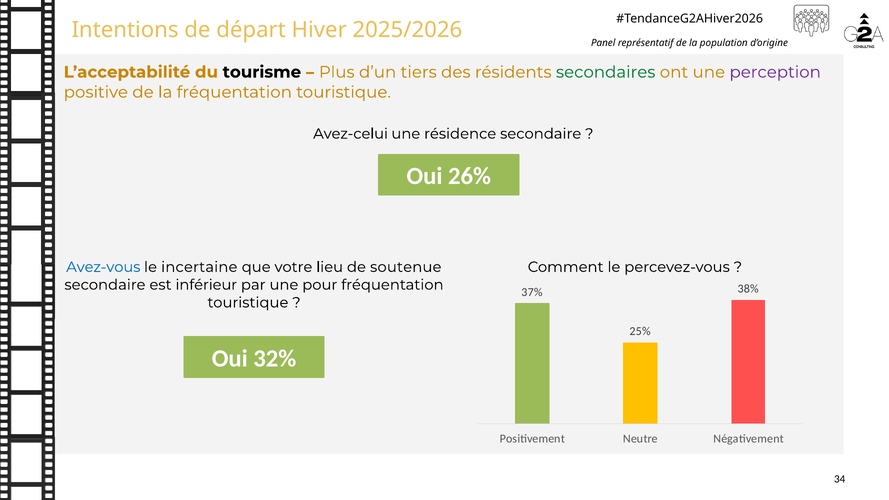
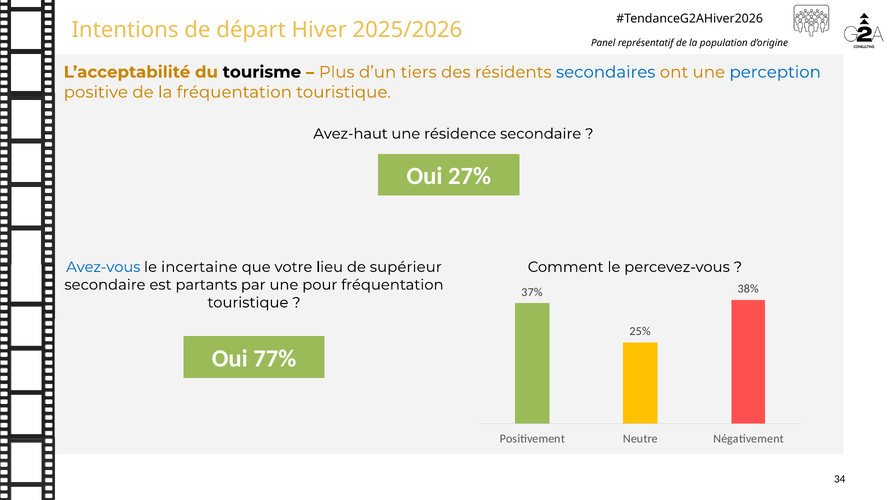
secondaires colour: green -> blue (606, 72)
perception colour: purple -> blue (775, 72)
Avez-celui: Avez-celui -> Avez-haut (351, 134)
26%: 26% -> 27% (470, 176)
soutenue: soutenue -> supérieur (406, 267)
inférieur: inférieur -> partants (206, 285)
32%: 32% -> 77% (275, 358)
